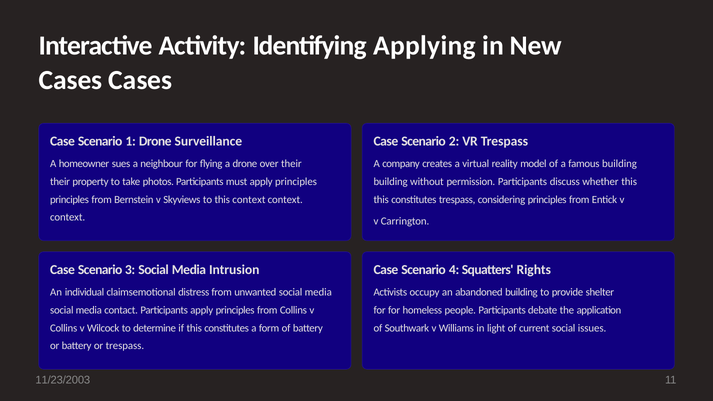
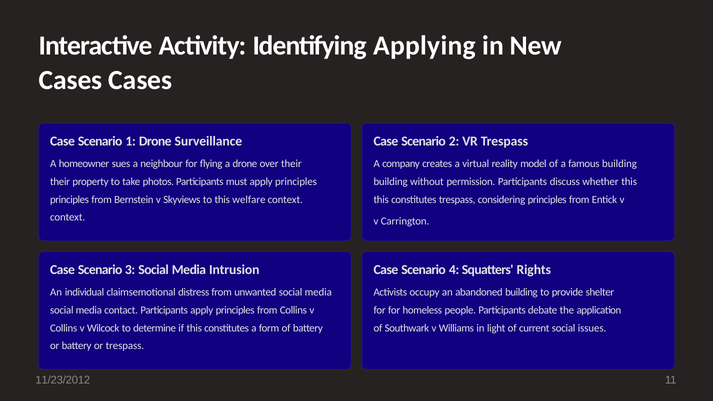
this context: context -> welfare (249, 199)
11/23/2003: 11/23/2003 -> 11/23/2012 (63, 380)
